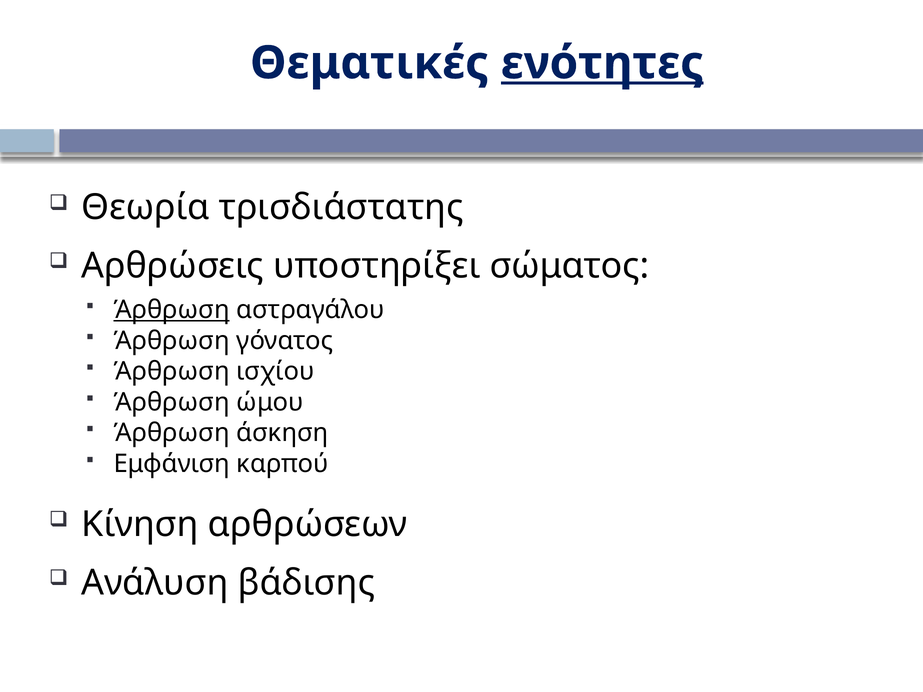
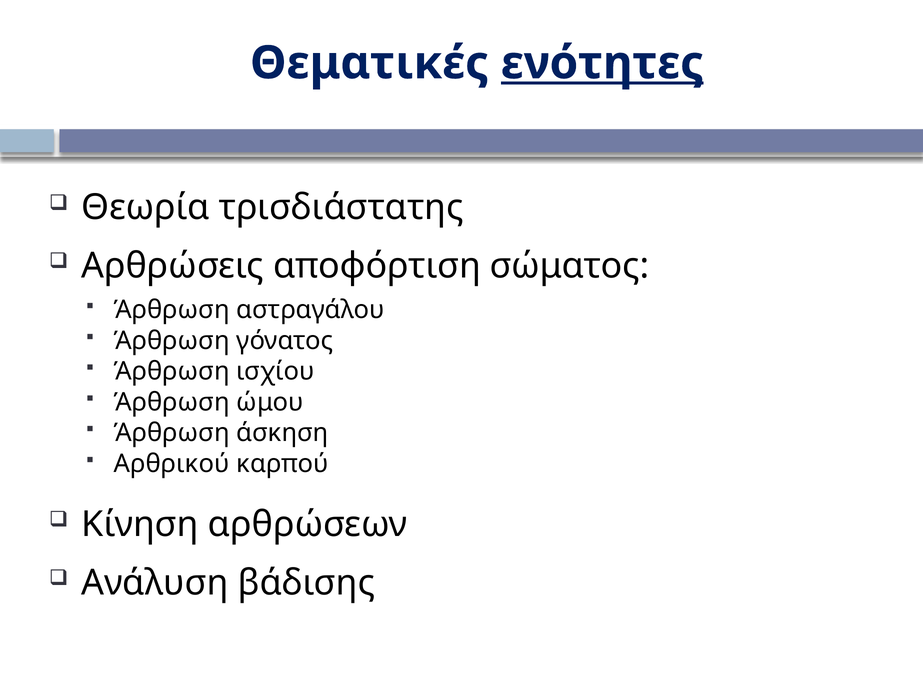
υποστηρίξει: υποστηρίξει -> αποφόρτιση (377, 266)
Άρθρωση underline: present -> none (172, 310)
Εμφάνιση: Εμφάνιση -> Αρθρικού (172, 464)
